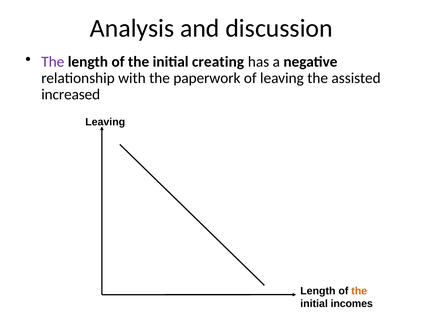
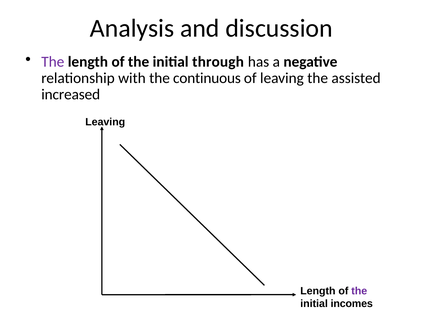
creating: creating -> through (218, 62)
paperwork: paperwork -> continuous (207, 78)
the colour: orange -> purple (359, 291)
